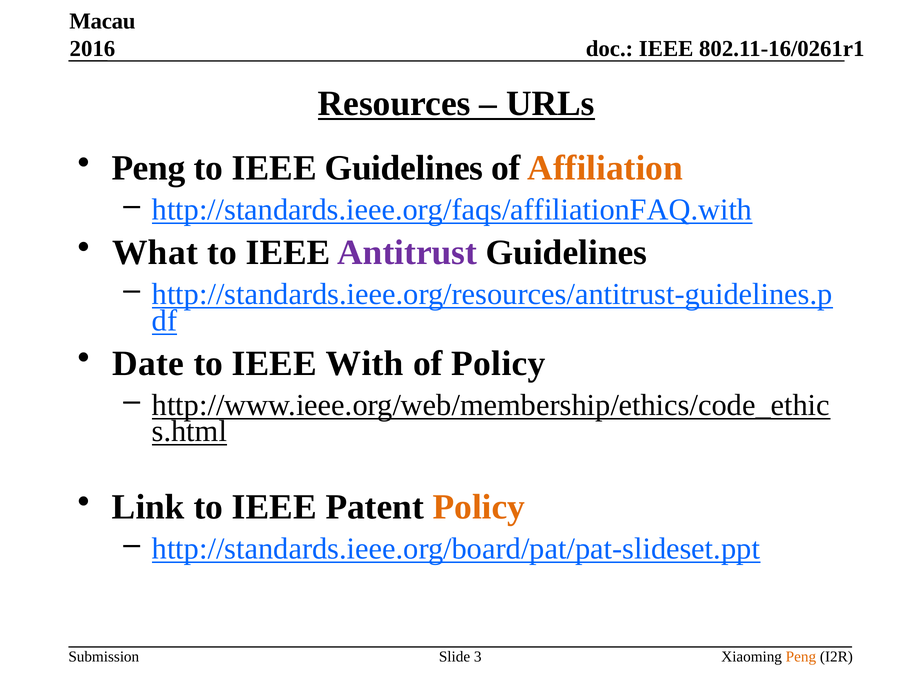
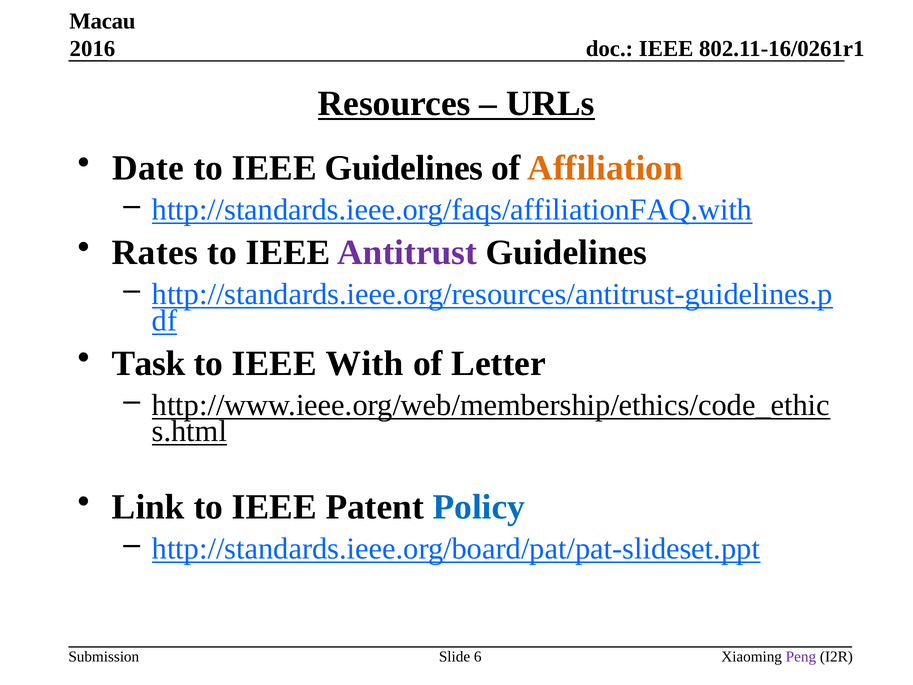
Peng: Peng -> Date (148, 168)
What: What -> Rates (155, 253)
Date: Date -> Task (149, 363)
of Policy: Policy -> Letter (499, 363)
Policy colour: orange -> blue (479, 507)
3: 3 -> 6 (478, 657)
Peng colour: orange -> purple (801, 657)
